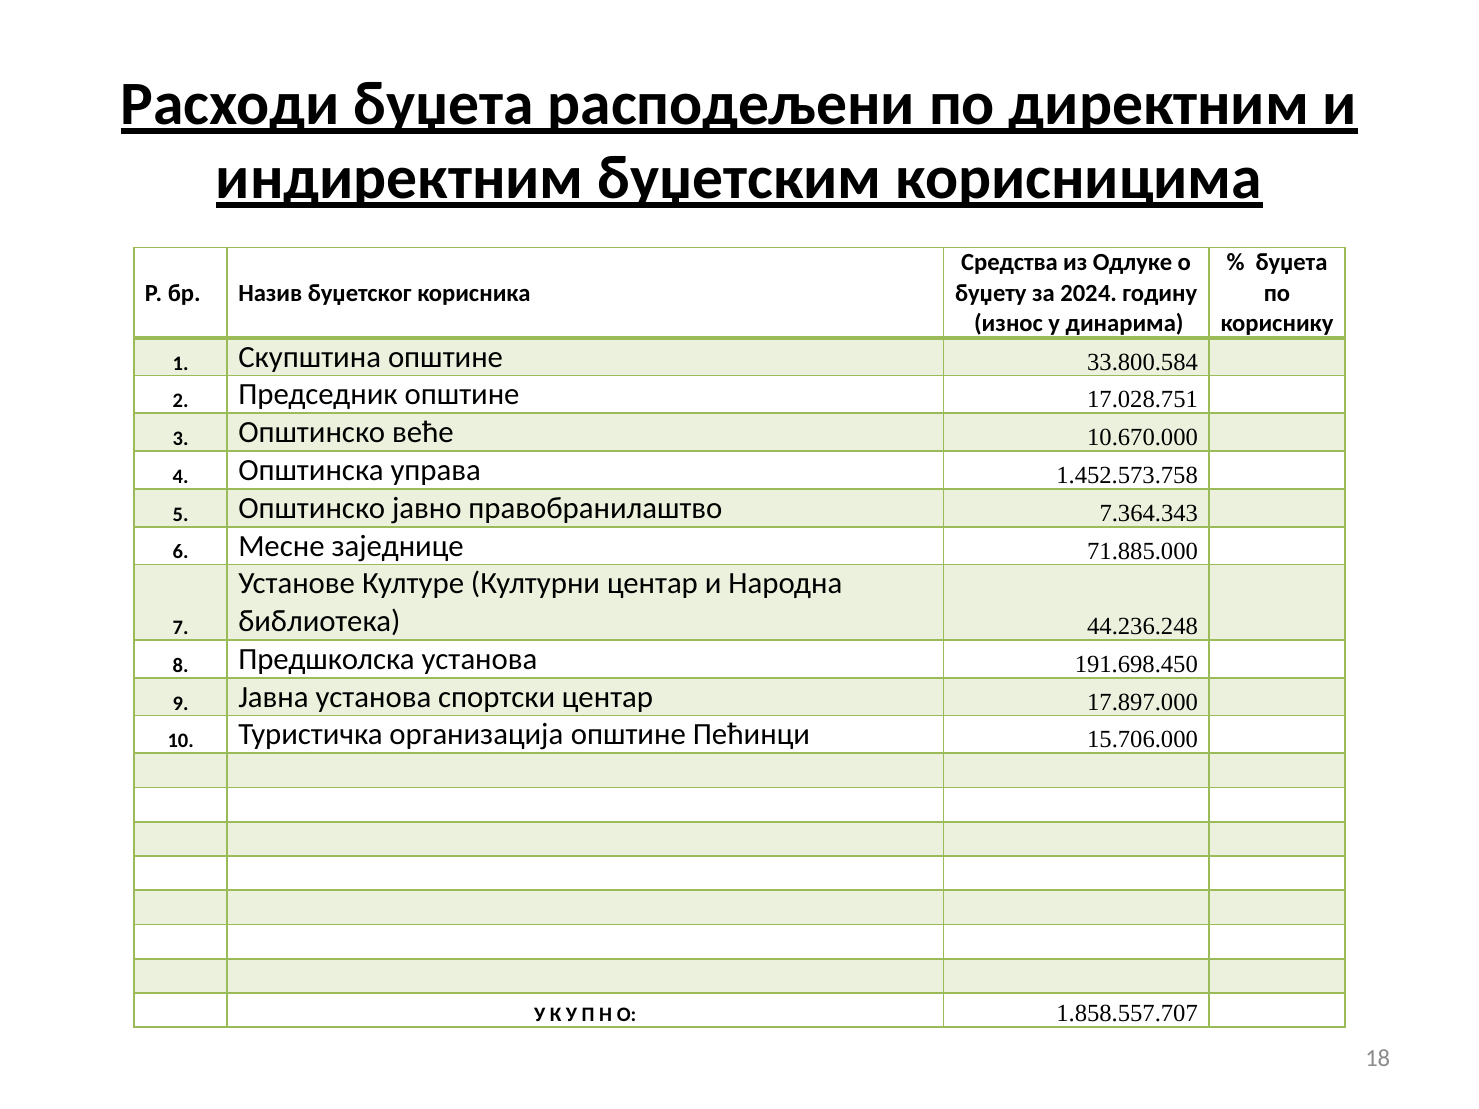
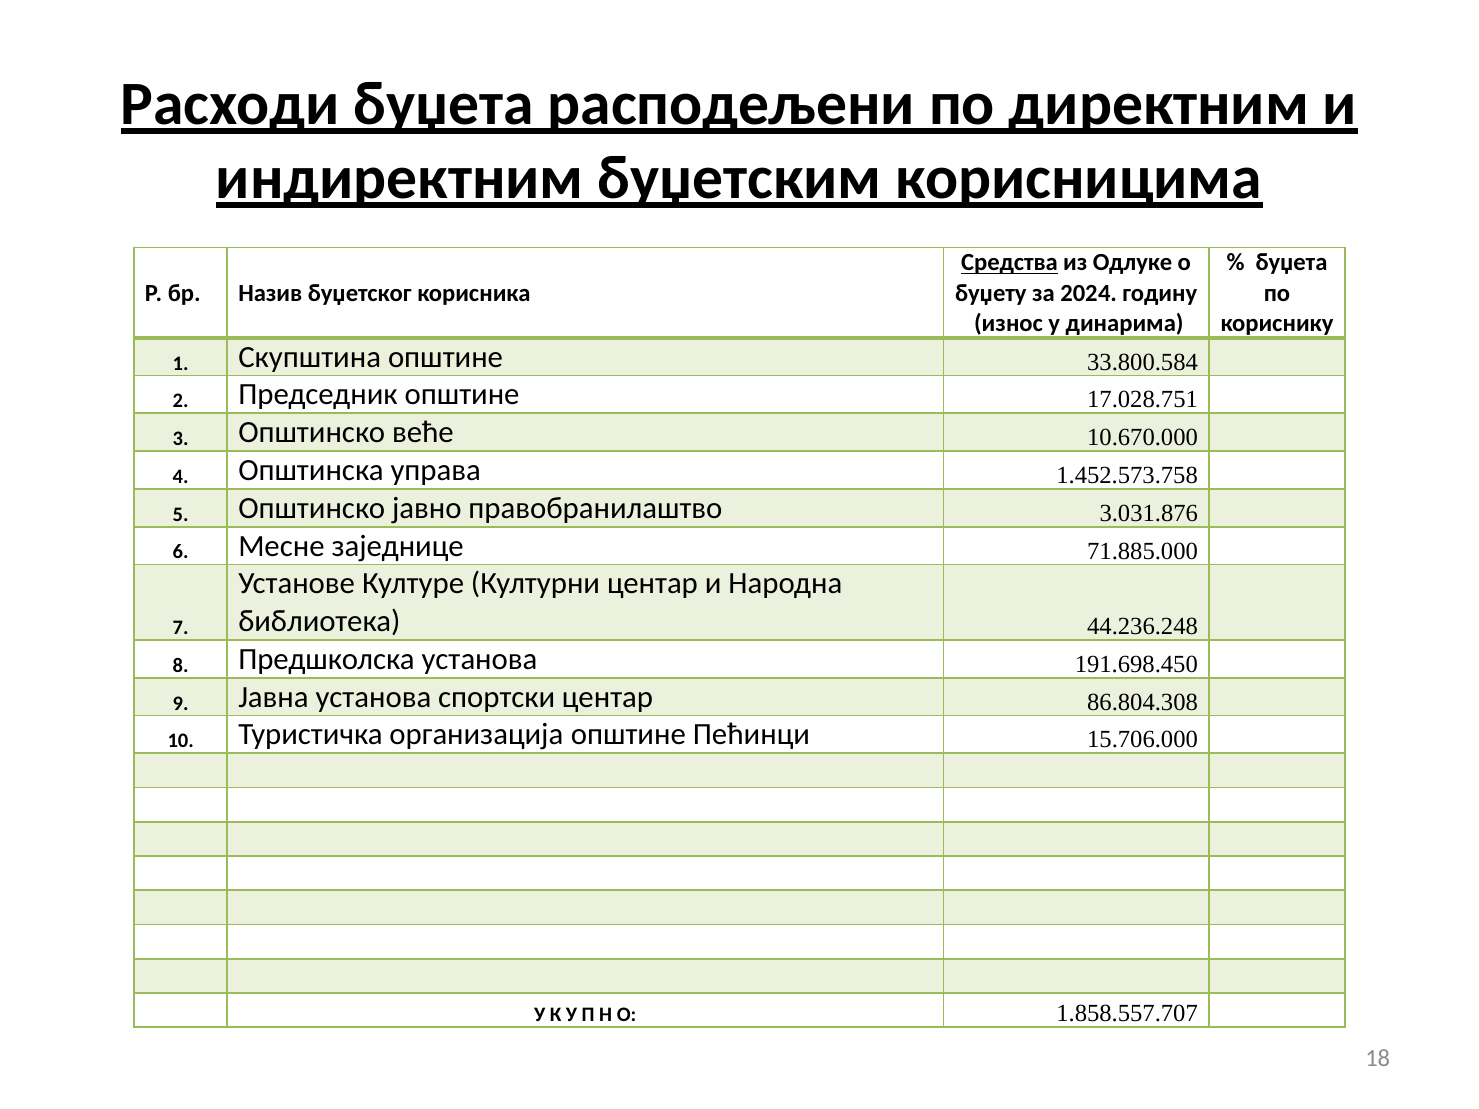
Средства underline: none -> present (1009, 263)
7.364.343: 7.364.343 -> 3.031.876 (1149, 513)
17.897.000: 17.897.000 -> 86.804.308 (1143, 702)
